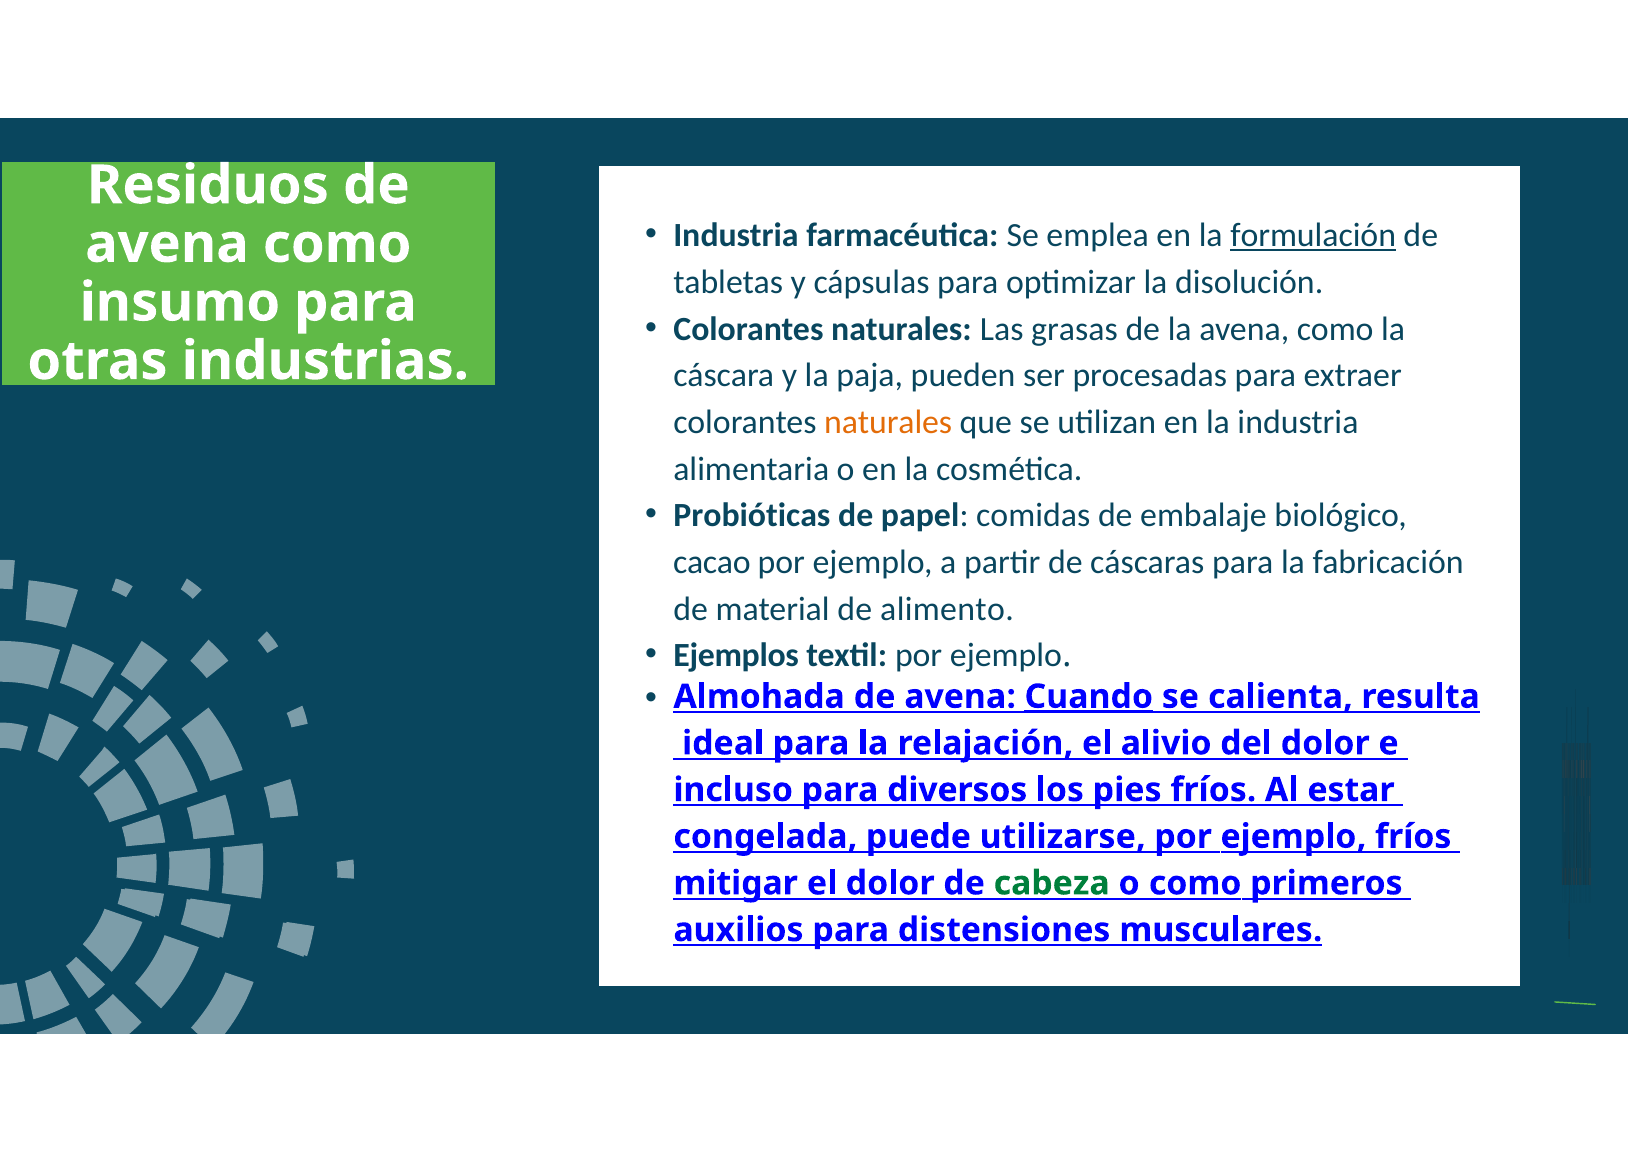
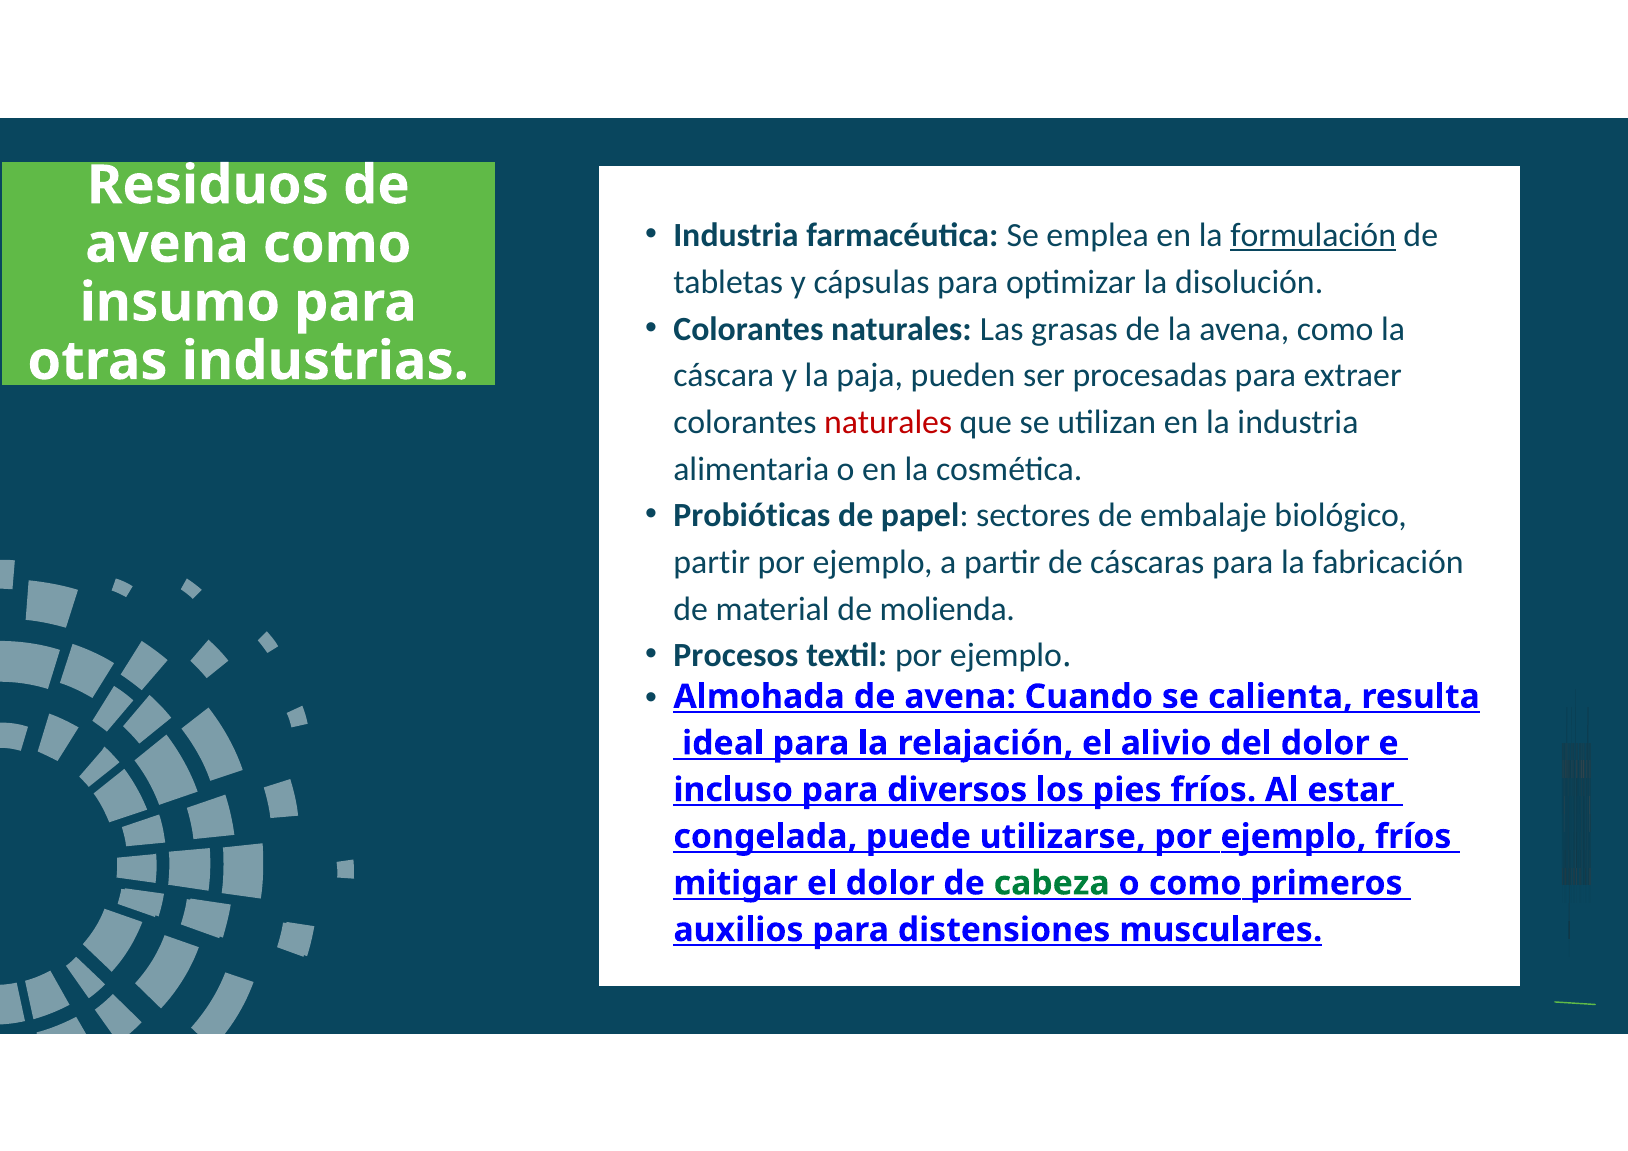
naturales colour: orange -> red (888, 422)
comidas: comidas -> sectores (1033, 515)
cacao: cacao -> partir (712, 562)
alimento: alimento -> molienda (947, 609)
Ejemplos: Ejemplos -> Procesos (736, 655)
Cuando underline: present -> none (1089, 696)
